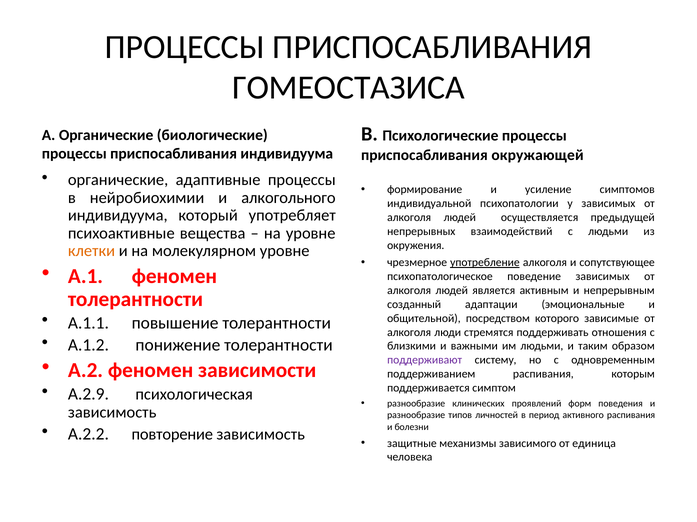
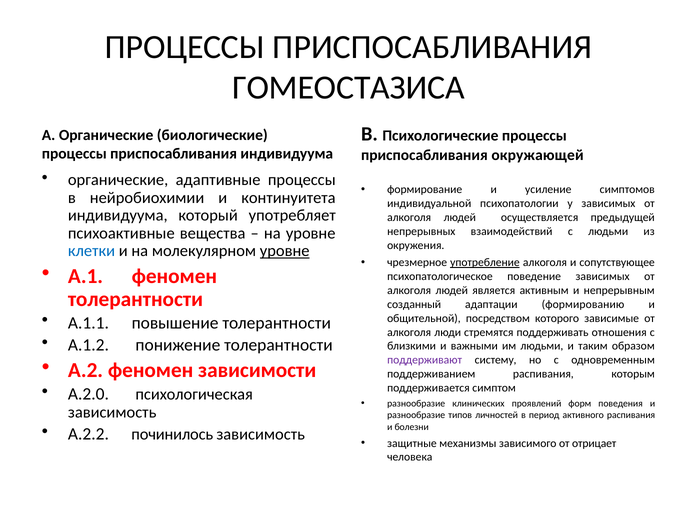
алкогольного: алкогольного -> континуитета (288, 198)
клетки colour: orange -> blue (92, 251)
уровне underline: none -> present (285, 251)
эмоциональные: эмоциональные -> формированию (583, 305)
A.2.9: A.2.9 -> A.2.0 (88, 395)
повторение: повторение -> починилось (172, 435)
единица: единица -> отрицает (594, 444)
